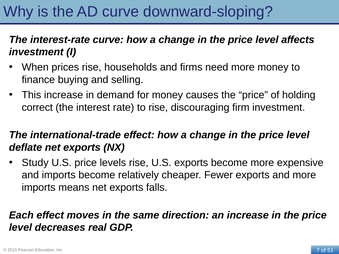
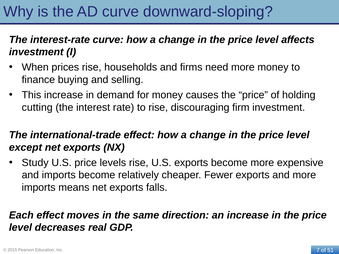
correct: correct -> cutting (37, 107)
deflate: deflate -> except (25, 148)
